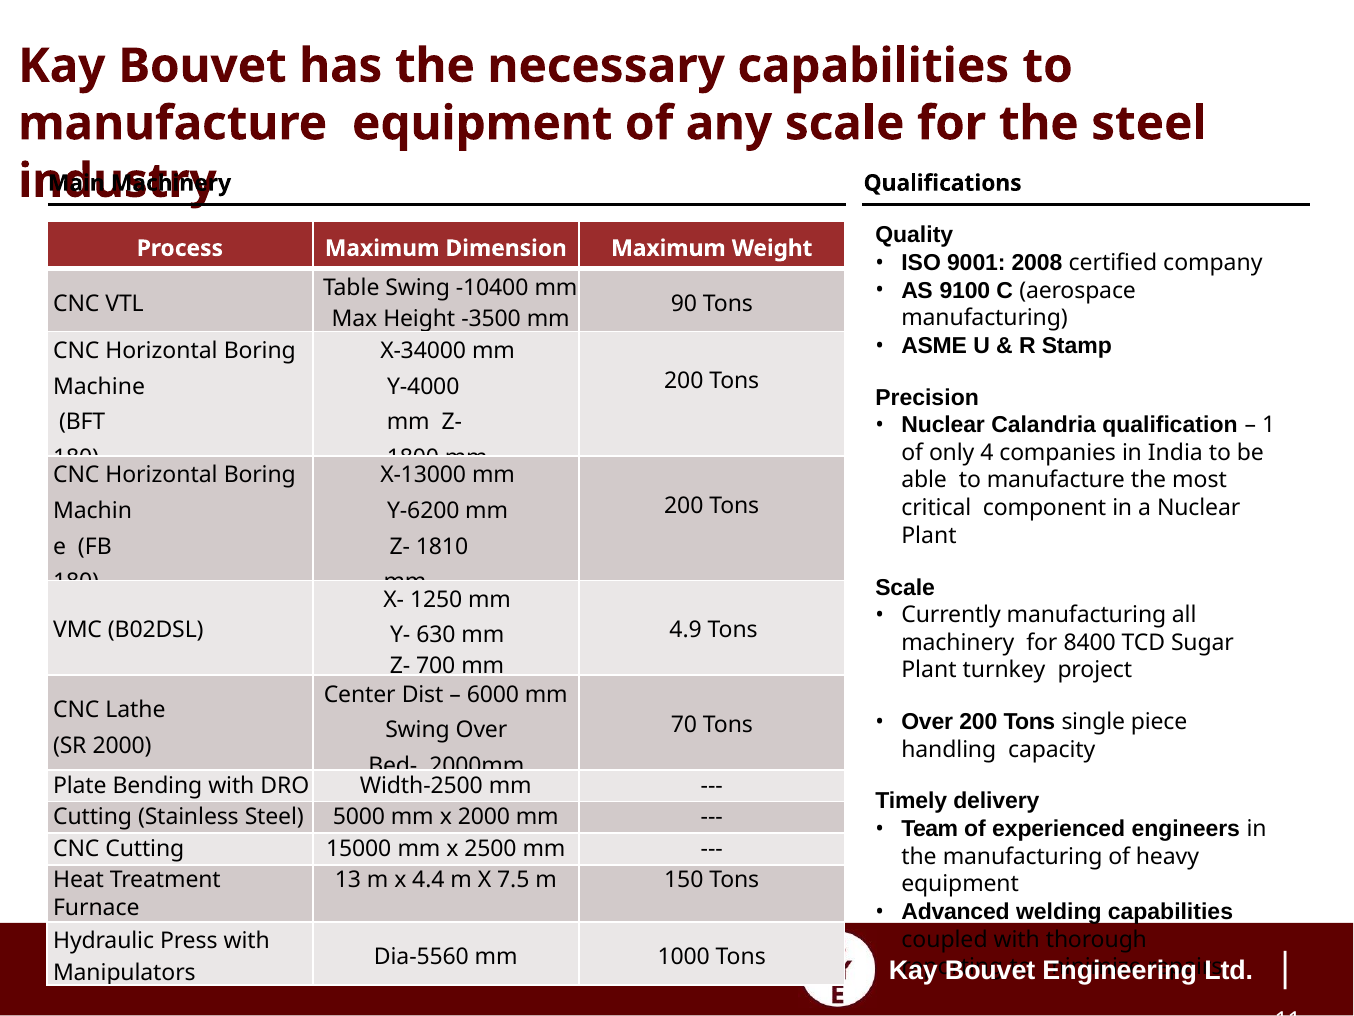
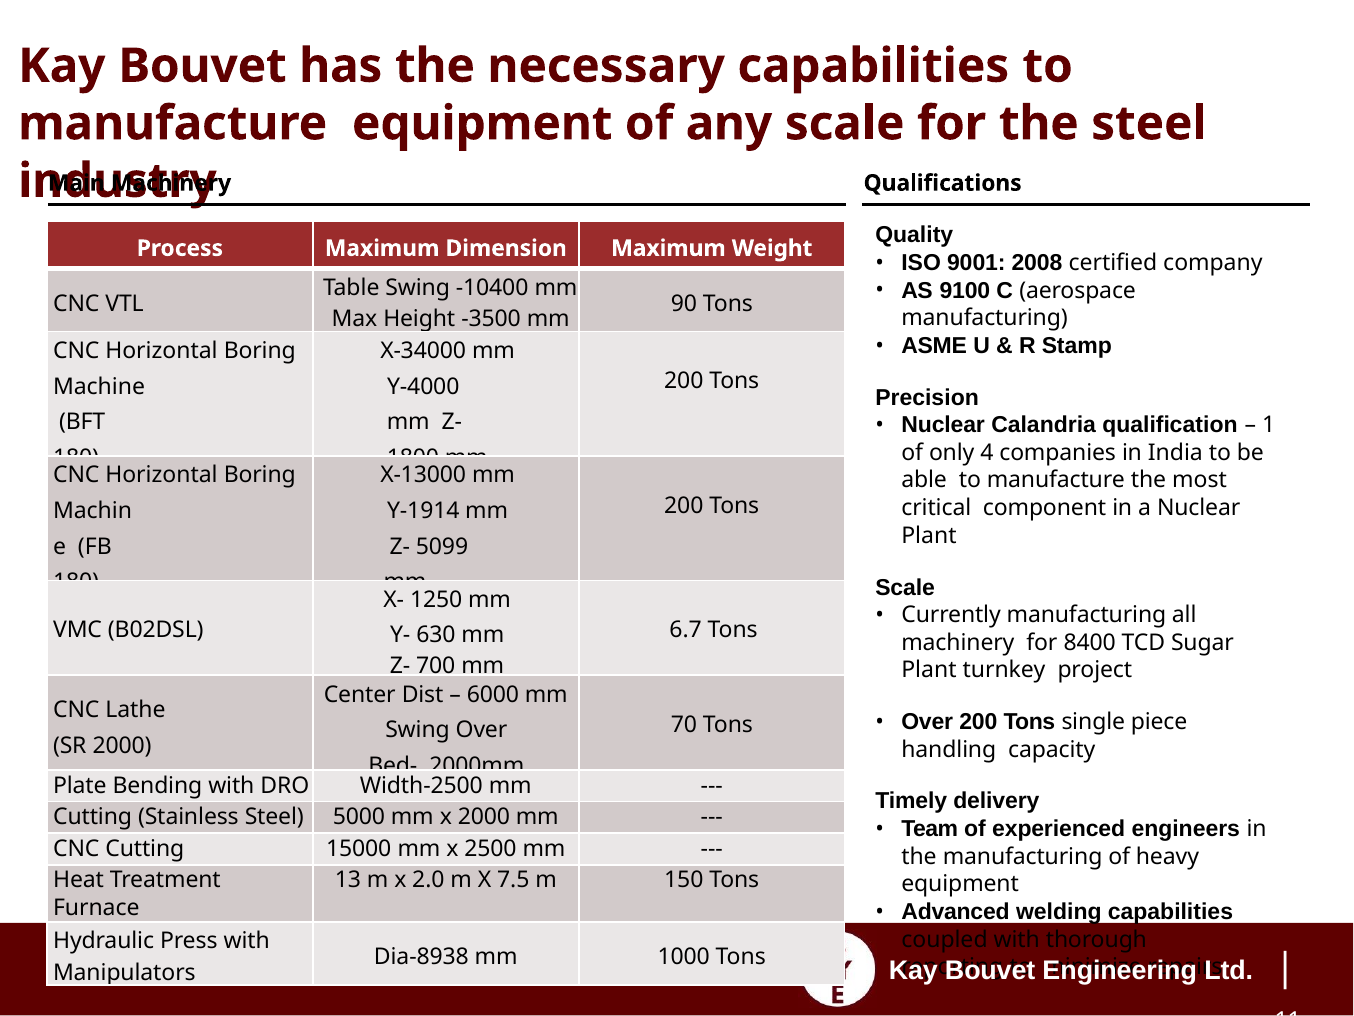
Y-6200: Y-6200 -> Y-1914 (423, 511)
1810: 1810 -> 5099 (442, 546)
4.9: 4.9 -> 6.7 (686, 630)
4.4: 4.4 -> 2.0 (428, 880)
Dia-5560: Dia-5560 -> Dia-8938 (421, 957)
